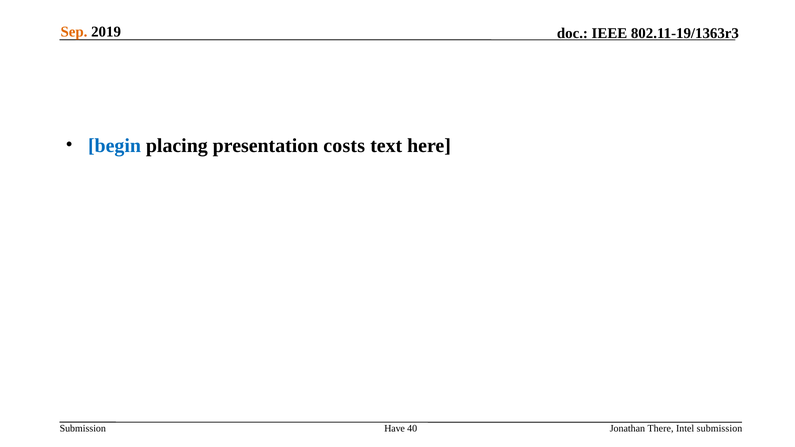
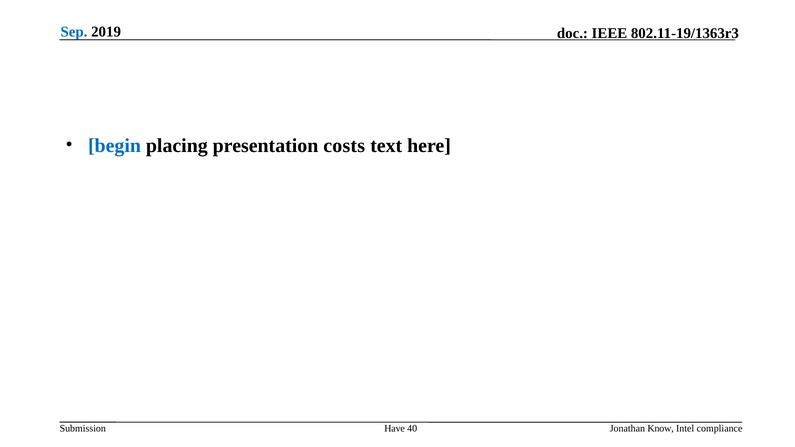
Sep colour: orange -> blue (74, 32)
There: There -> Know (661, 429)
Intel submission: submission -> compliance (720, 429)
